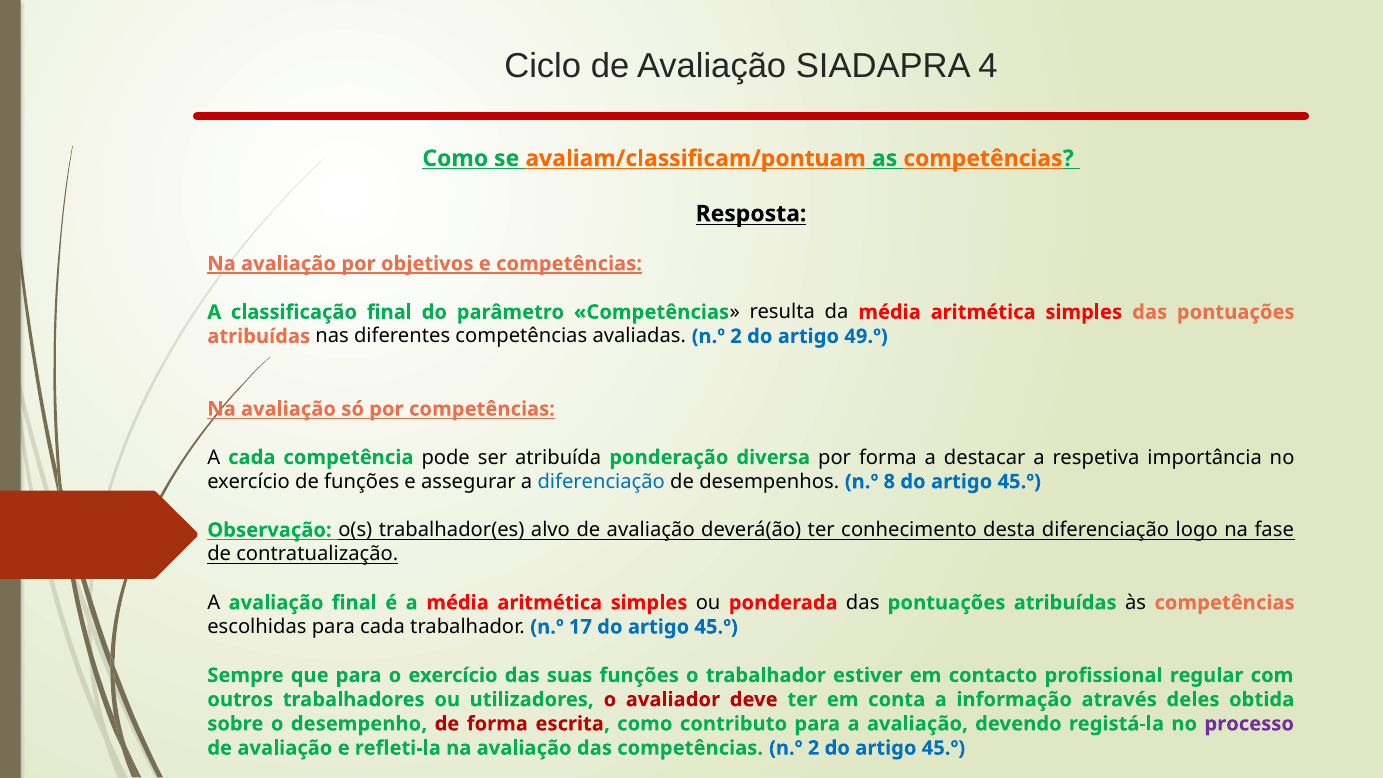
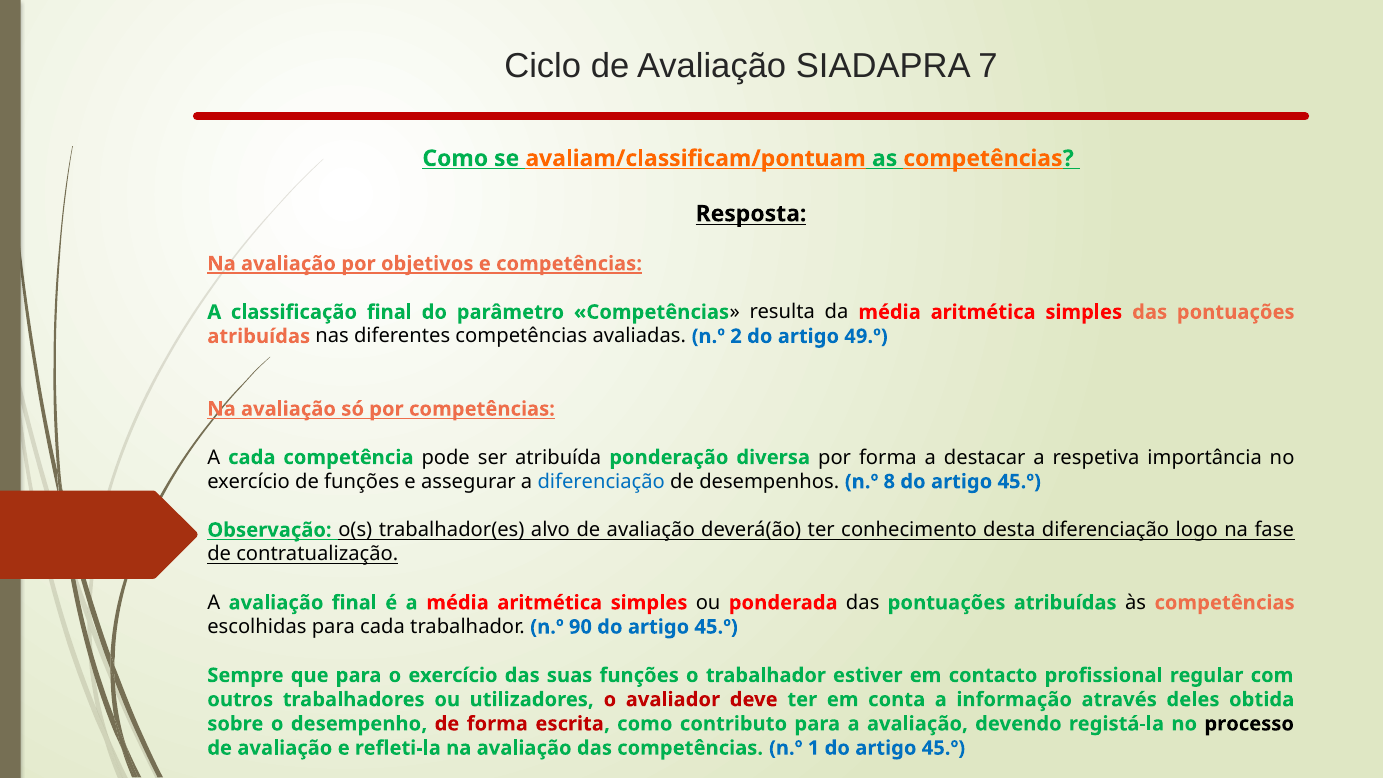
4: 4 -> 7 (988, 66)
17: 17 -> 90 (580, 627)
processo colour: purple -> black (1249, 724)
competências n.º 2: 2 -> 1 (814, 748)
